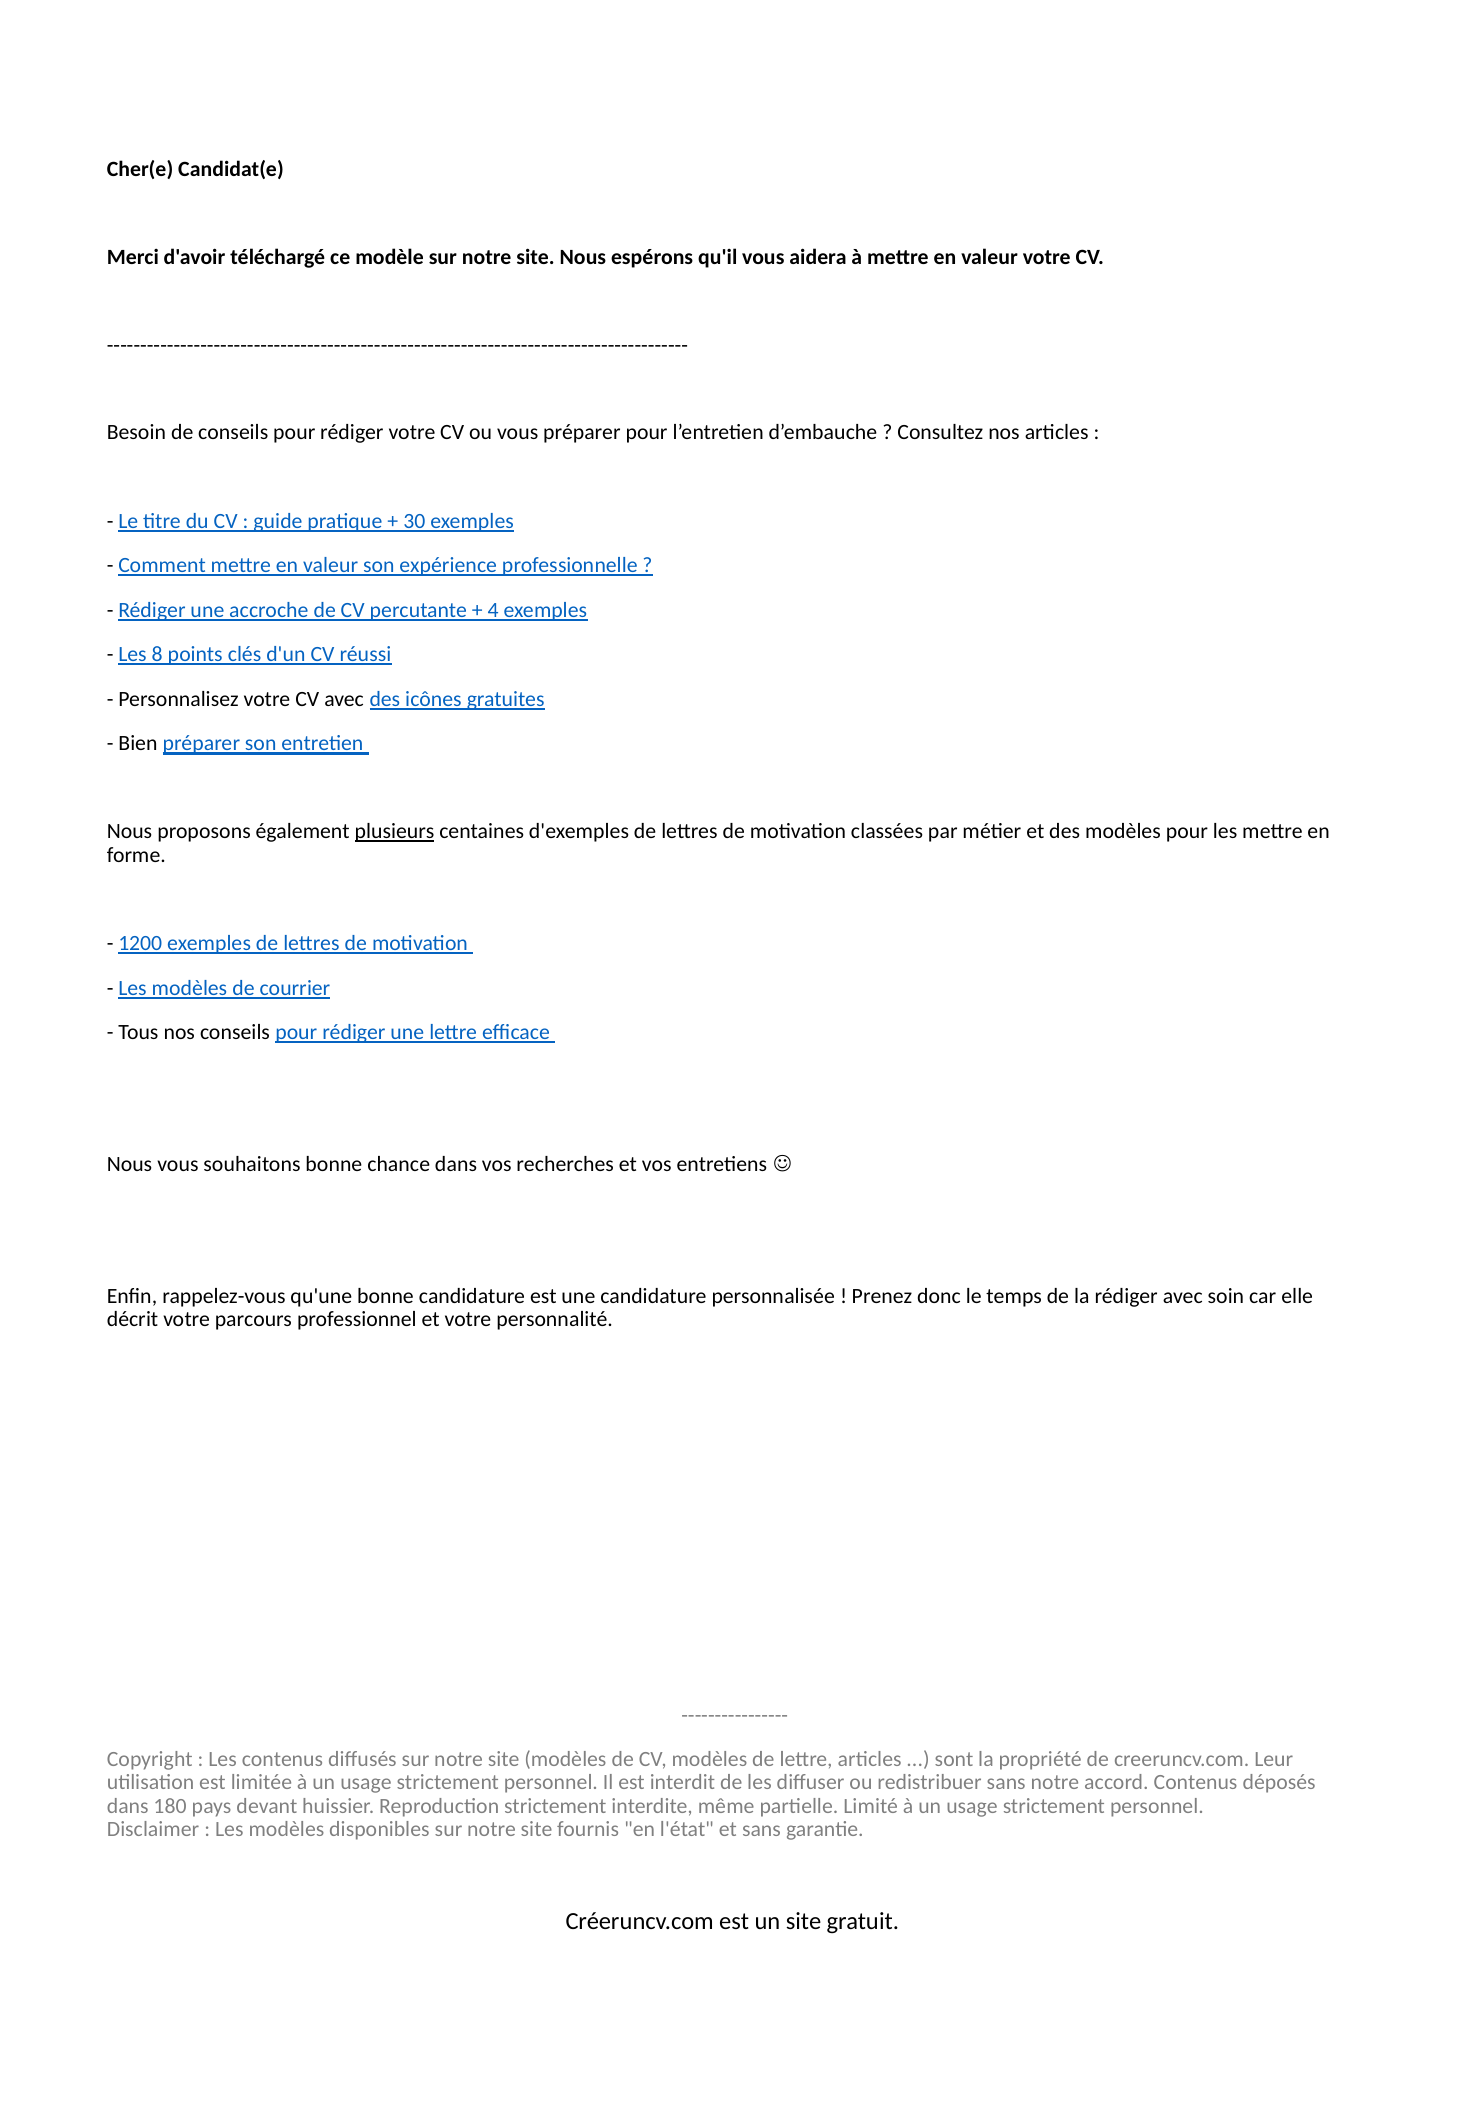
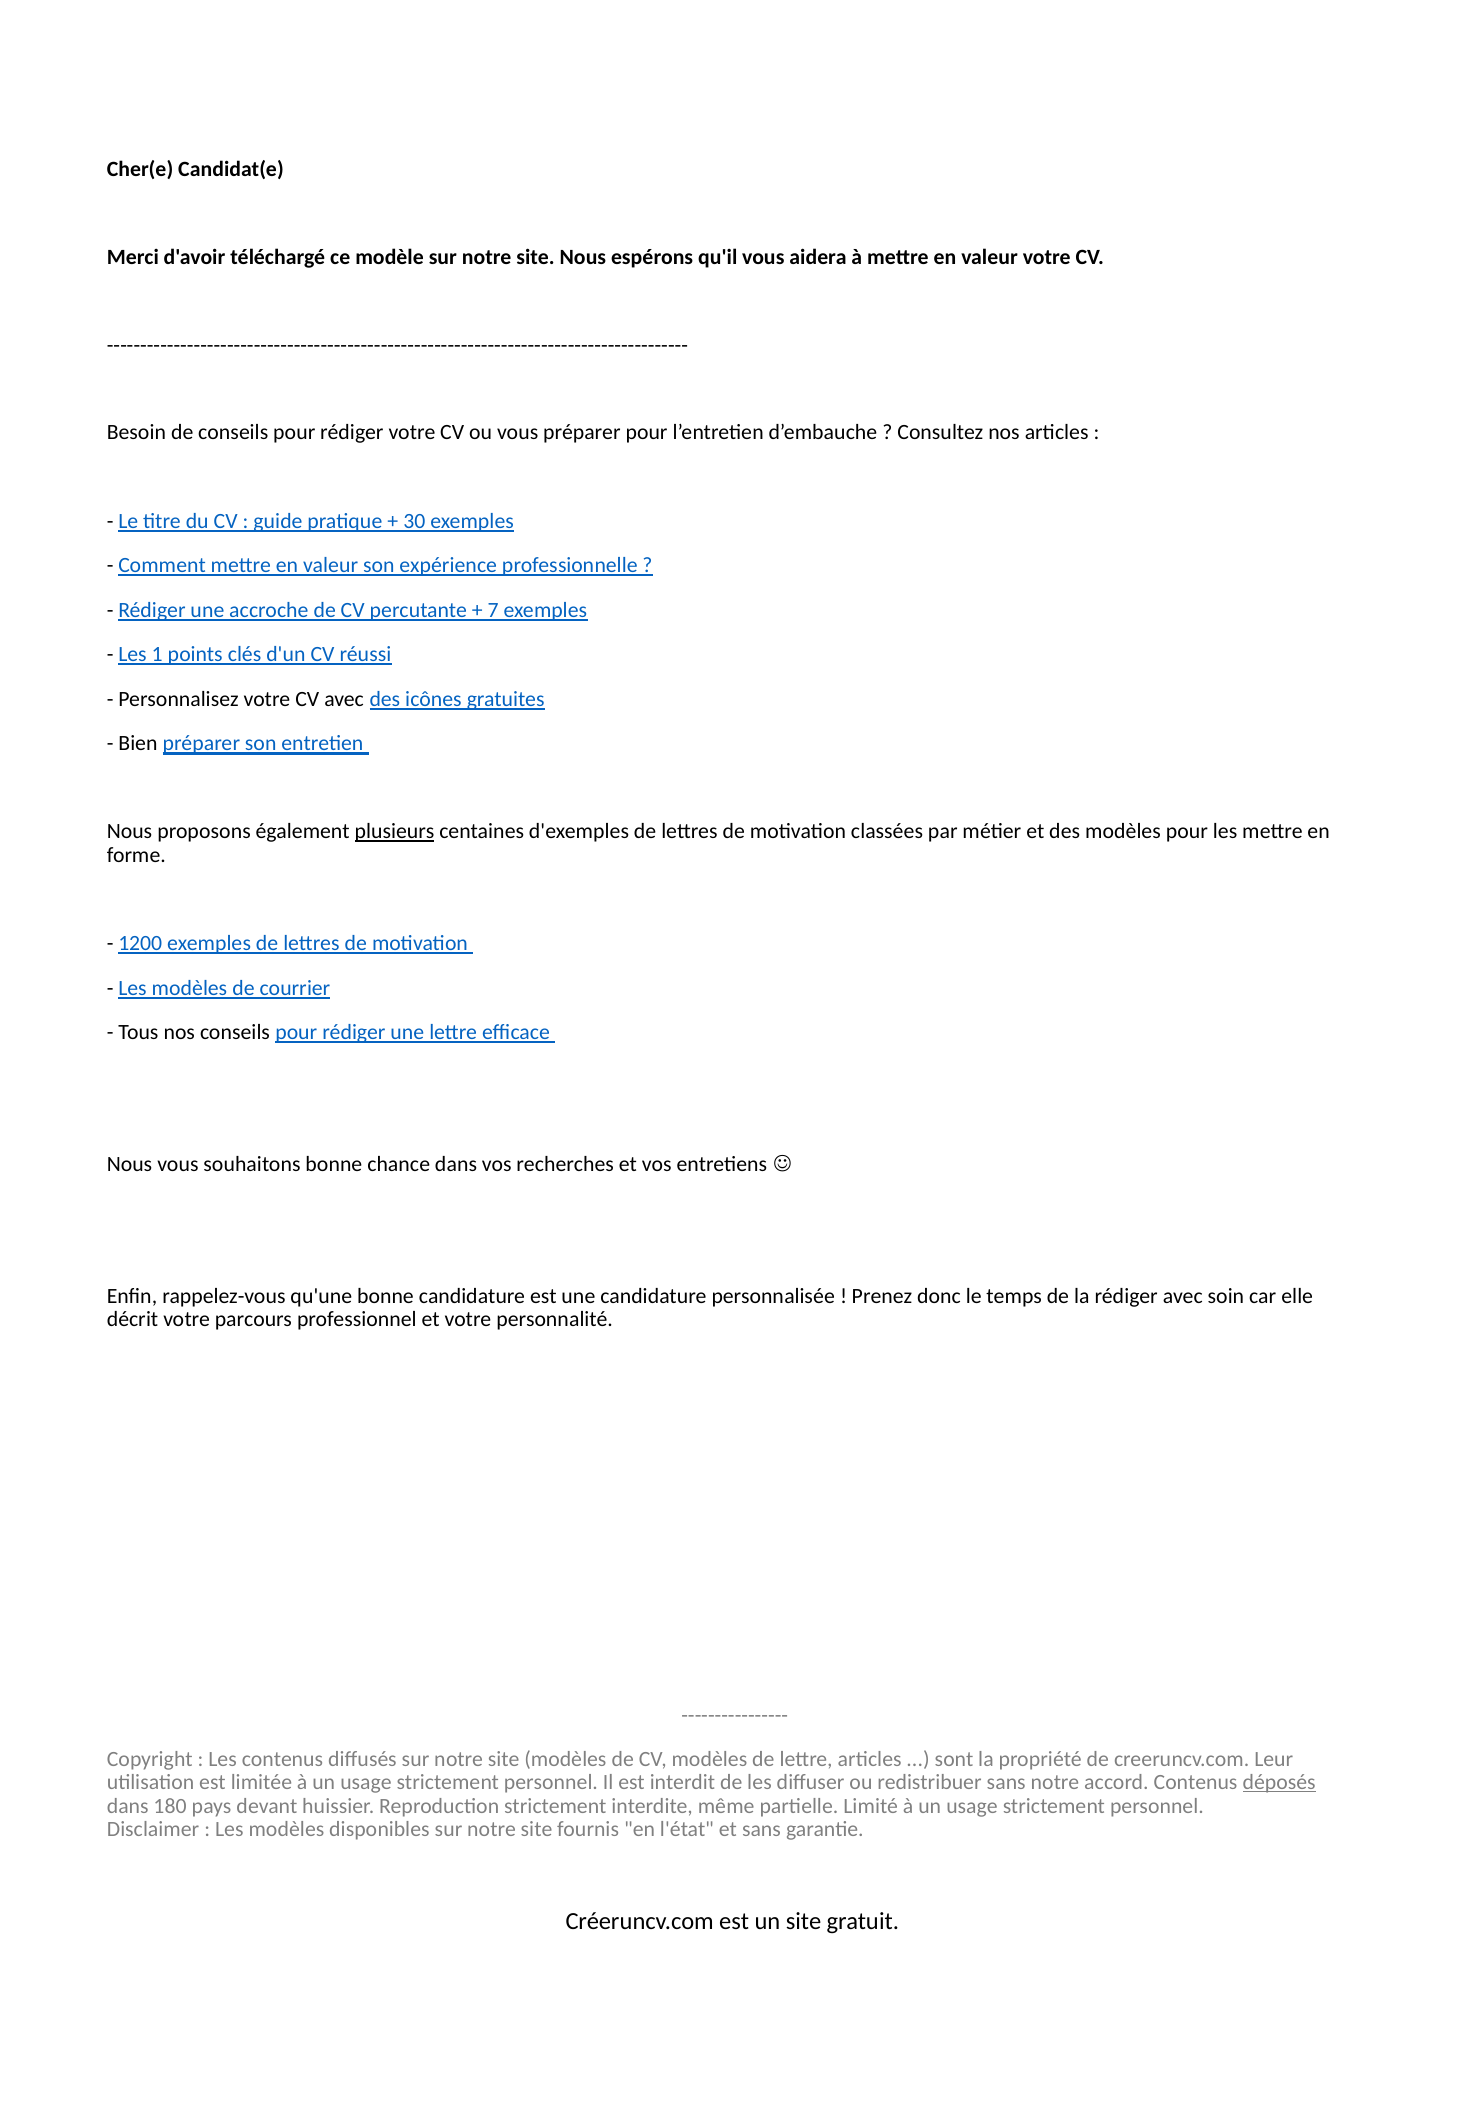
4: 4 -> 7 (493, 610)
8: 8 -> 1 (157, 655)
déposés underline: none -> present (1279, 1782)
